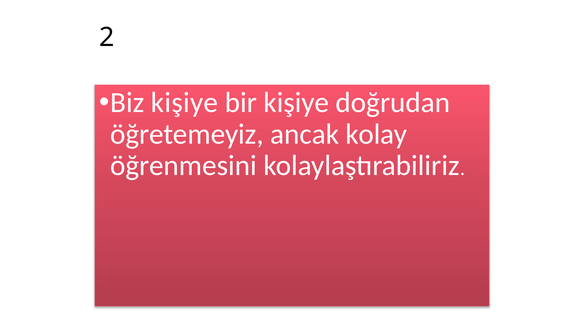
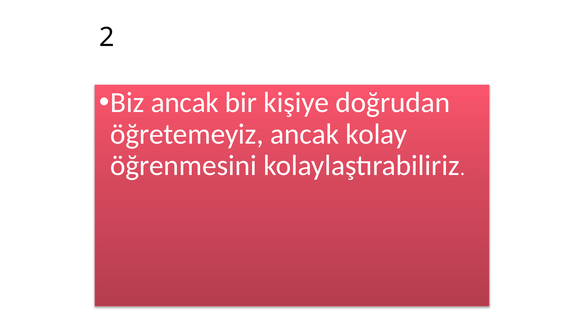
Biz kişiye: kişiye -> ancak (185, 103)
